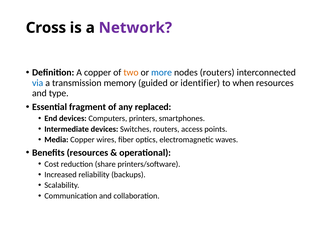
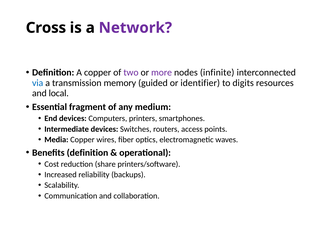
two colour: orange -> purple (131, 72)
more colour: blue -> purple (162, 72)
nodes routers: routers -> infinite (217, 72)
when: when -> digits (243, 83)
type: type -> local (59, 93)
replaced: replaced -> medium (153, 107)
Benefits resources: resources -> definition (87, 153)
